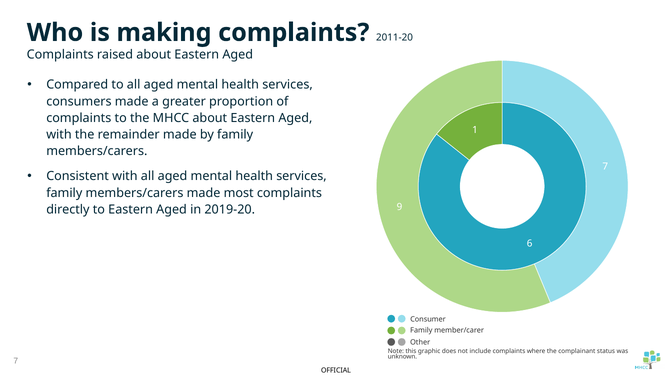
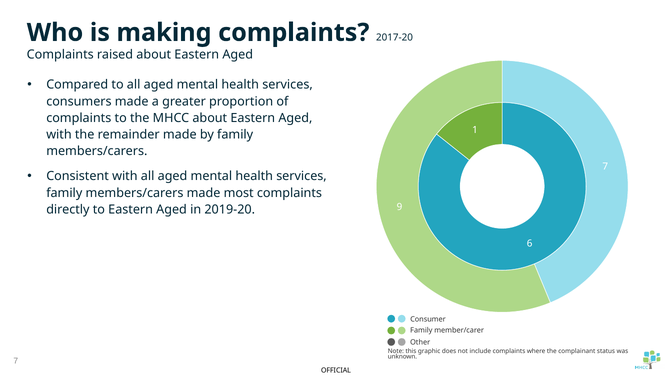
2011-20: 2011-20 -> 2017-20 (394, 38)
